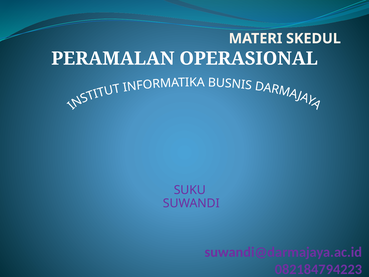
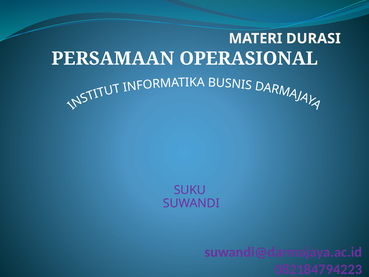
SKEDUL: SKEDUL -> DURASI (313, 39)
PERAMALAN: PERAMALAN -> PERSAMAAN (113, 58)
